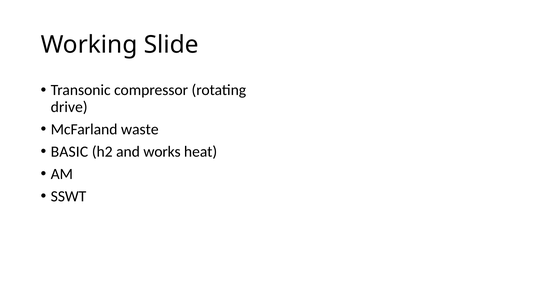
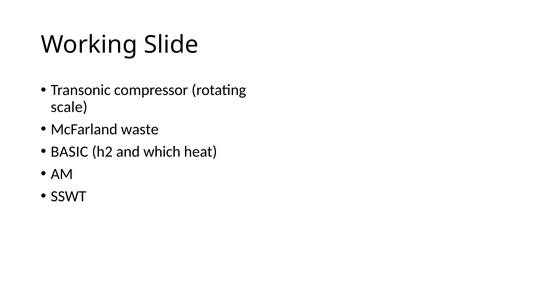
drive: drive -> scale (69, 107)
works: works -> which (162, 152)
